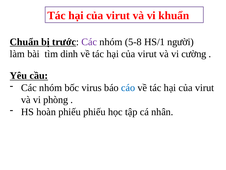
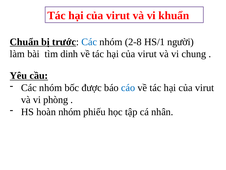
Các colour: purple -> blue (89, 42)
5-8: 5-8 -> 2-8 (133, 42)
cường: cường -> chung (194, 54)
virus: virus -> được (92, 87)
hoàn phiếu: phiếu -> nhóm (70, 112)
